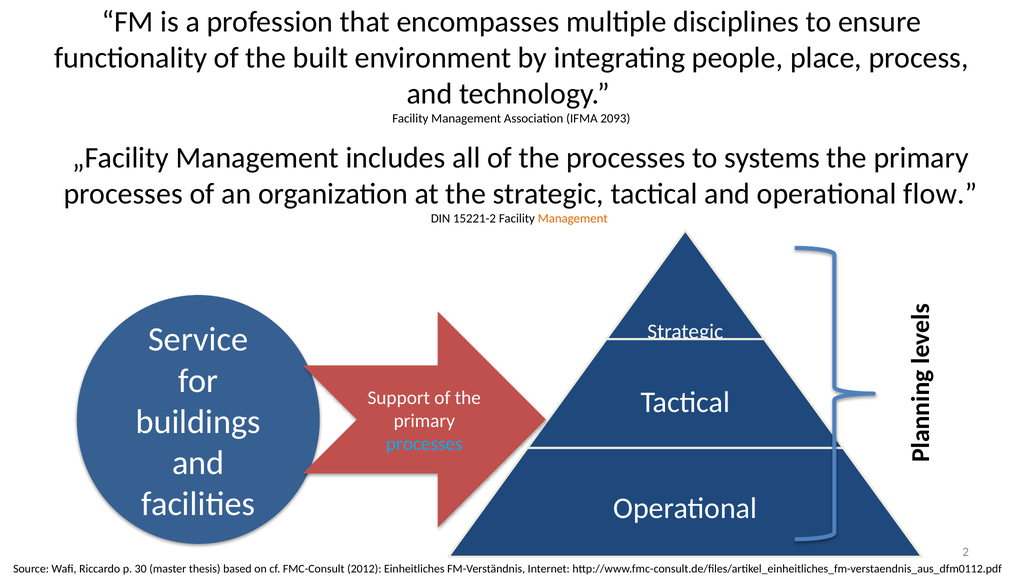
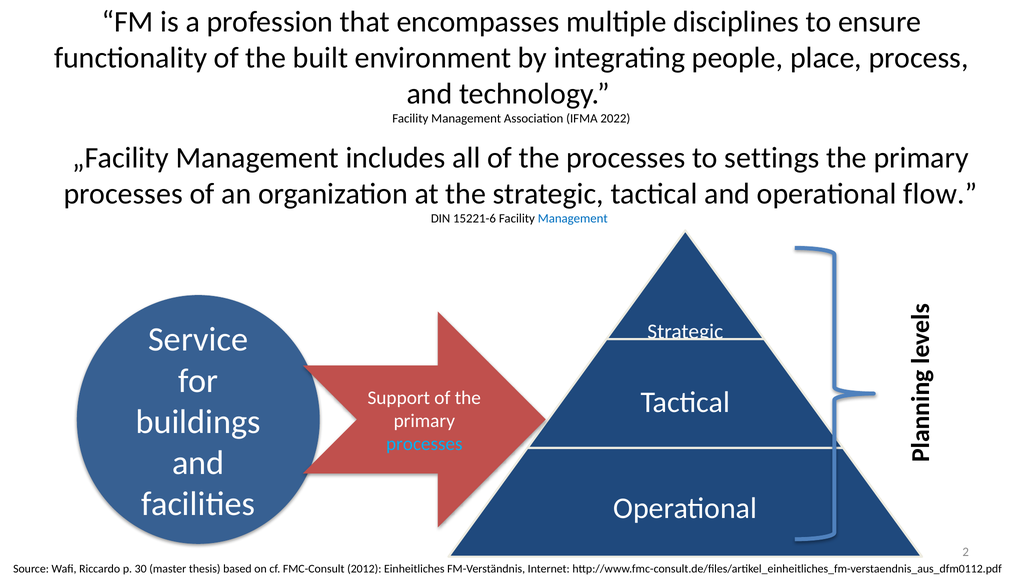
2093: 2093 -> 2022 (615, 118)
systems: systems -> settings (772, 158)
15221-2: 15221-2 -> 15221-6 (475, 218)
Management colour: orange -> blue (573, 218)
